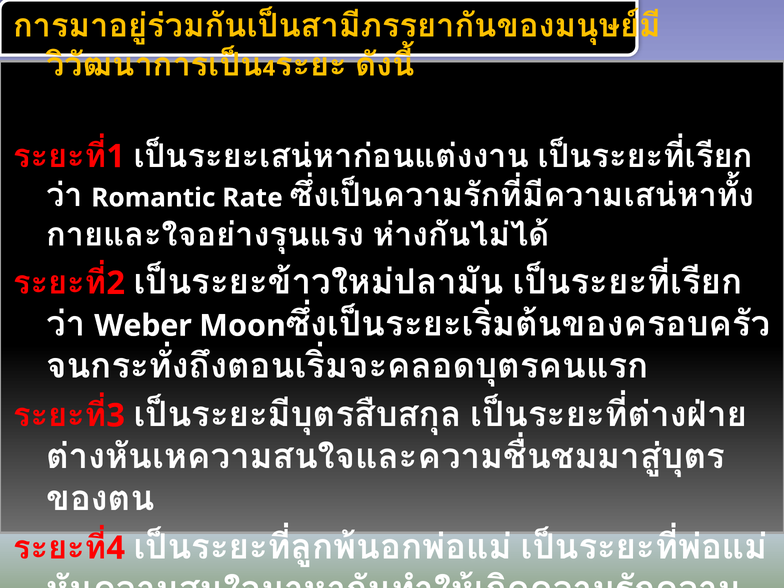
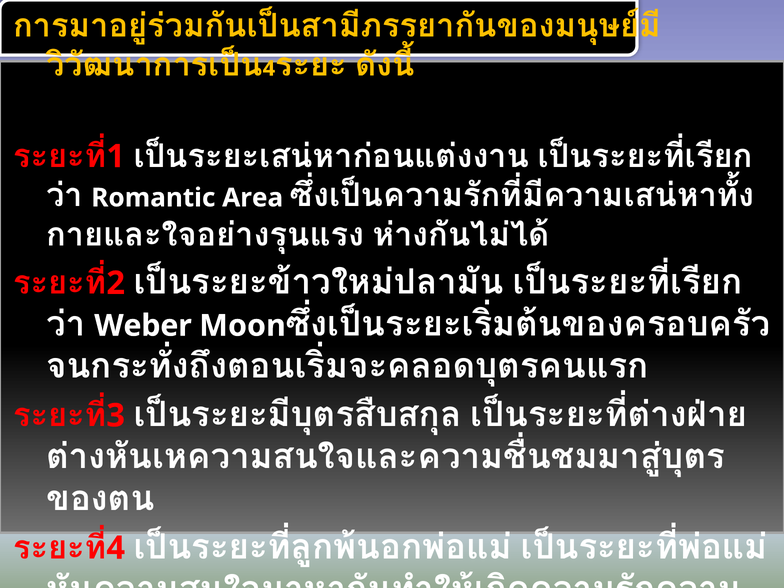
Rate: Rate -> Area (253, 198)
